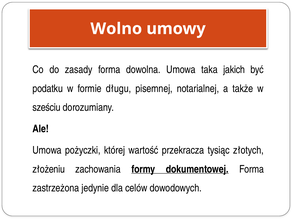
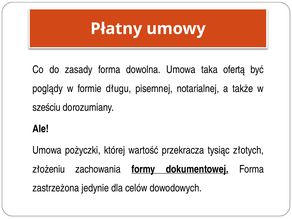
Wolno: Wolno -> Płatny (116, 29)
jakich: jakich -> ofertą (234, 70)
podatku: podatku -> poglądy (48, 89)
